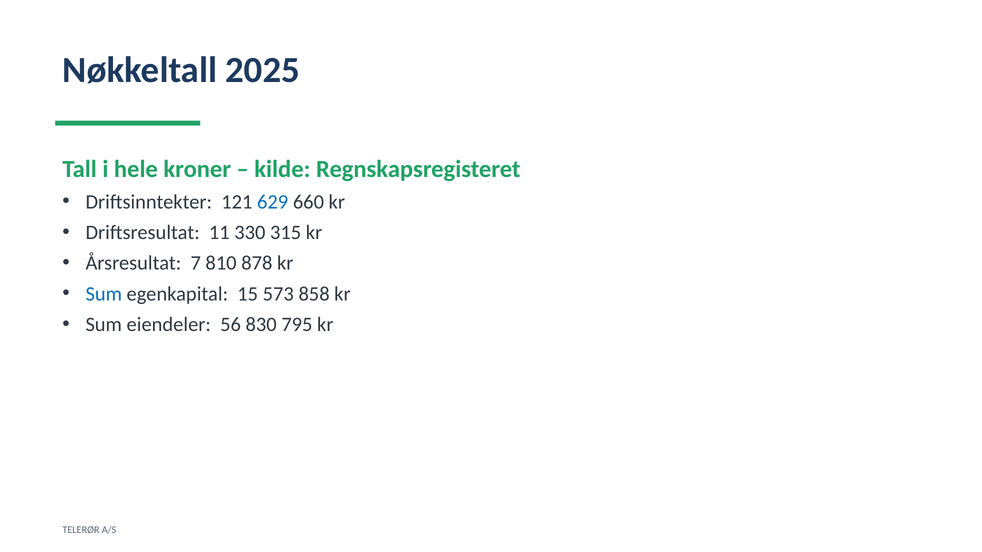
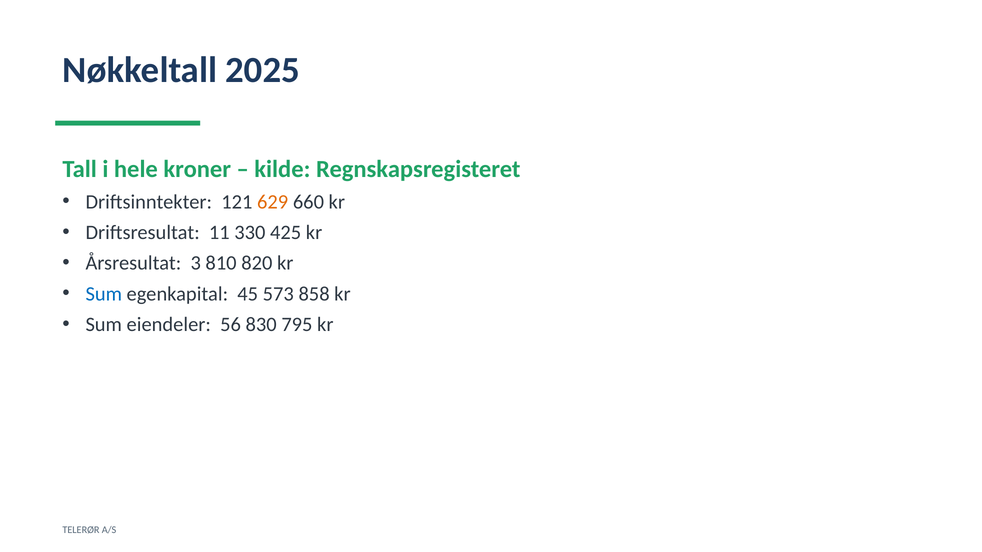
629 colour: blue -> orange (273, 202)
315: 315 -> 425 (286, 233)
7: 7 -> 3 (196, 263)
878: 878 -> 820 (257, 263)
15: 15 -> 45 (248, 294)
